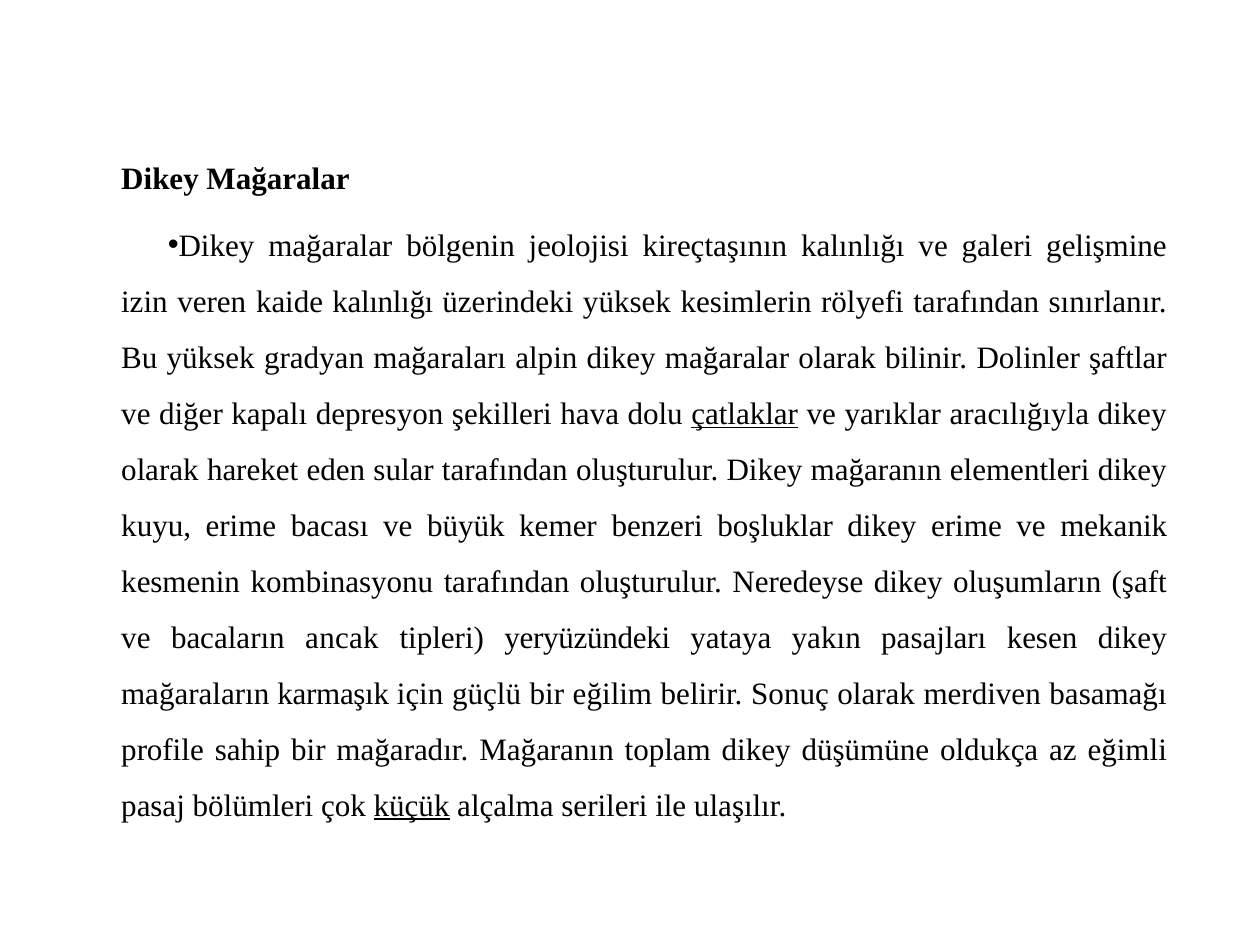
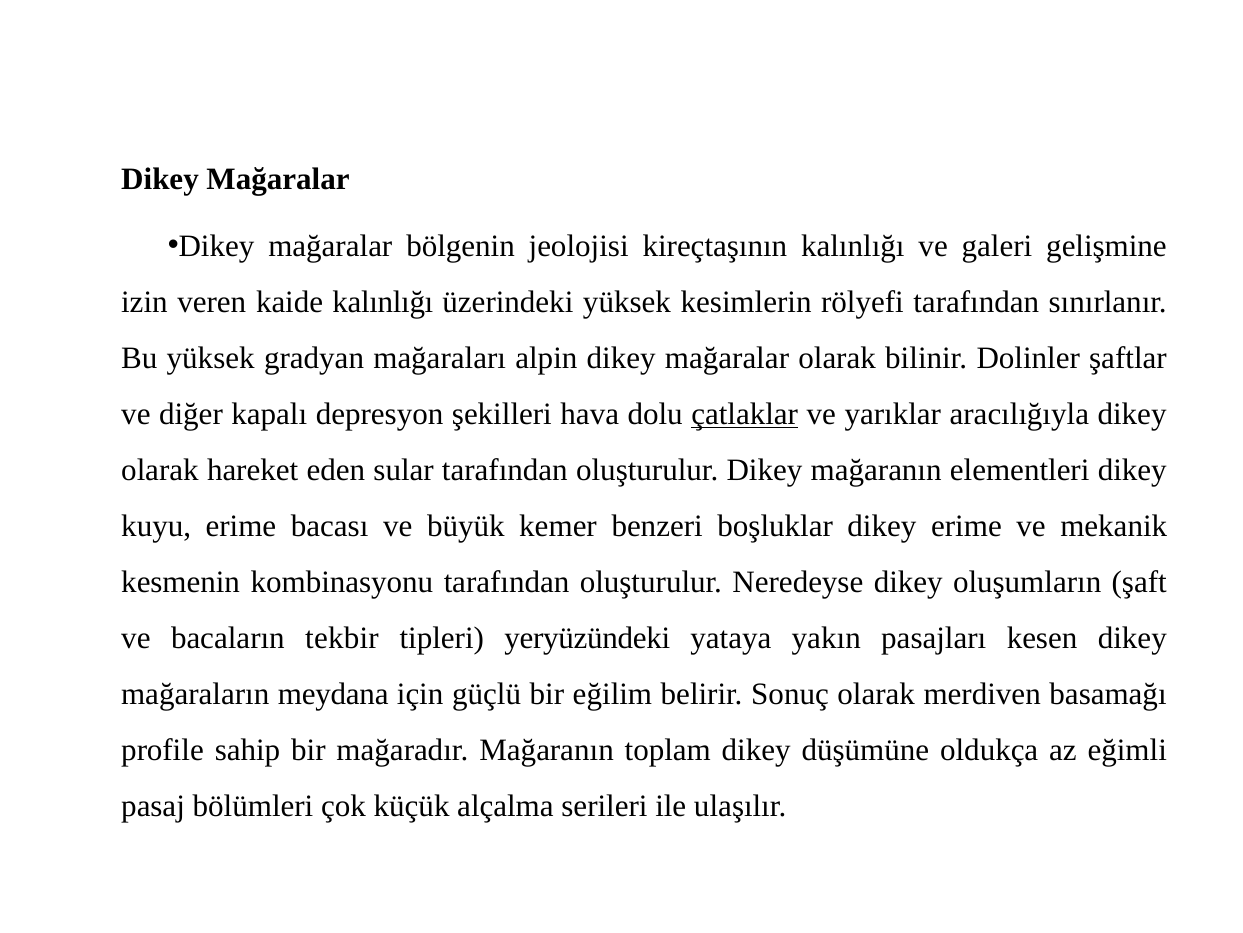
ancak: ancak -> tekbir (342, 638)
karmaşık: karmaşık -> meydana (333, 693)
küçük underline: present -> none (412, 805)
